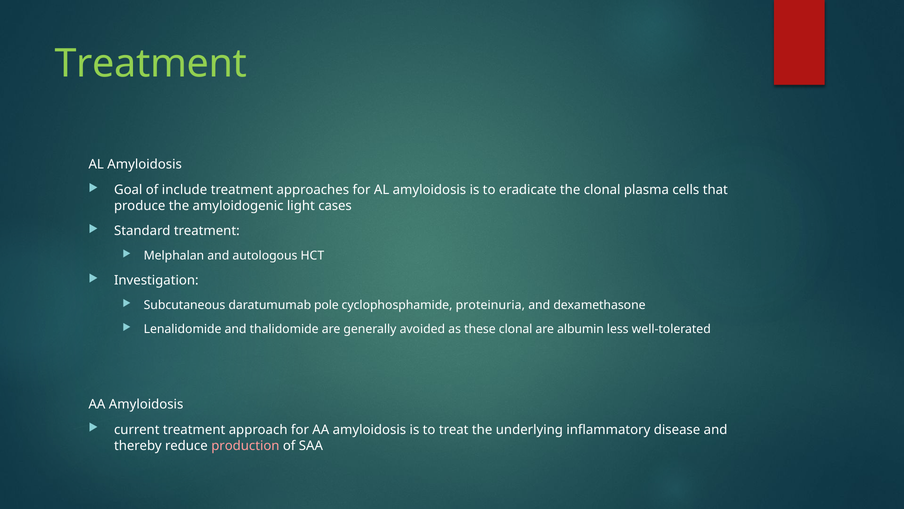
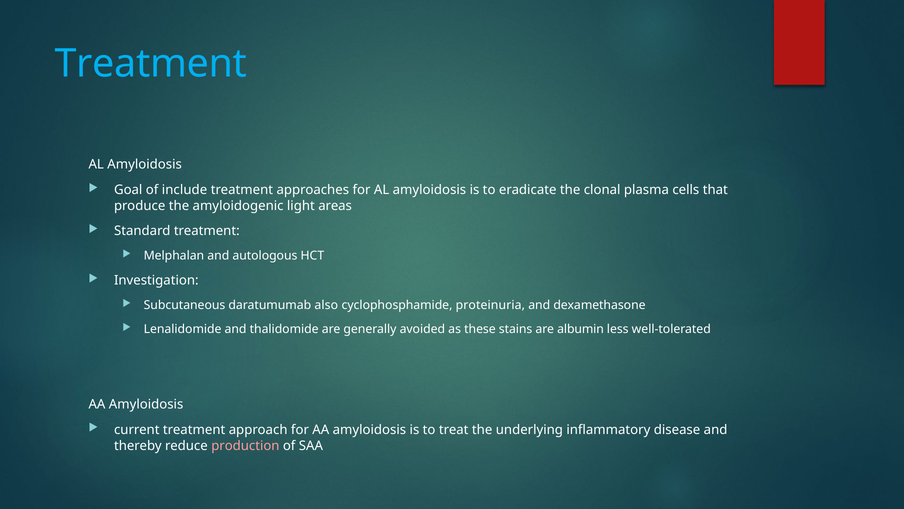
Treatment colour: light green -> light blue (151, 63)
cases: cases -> areas (335, 206)
pole: pole -> also (326, 305)
these clonal: clonal -> stains (516, 329)
